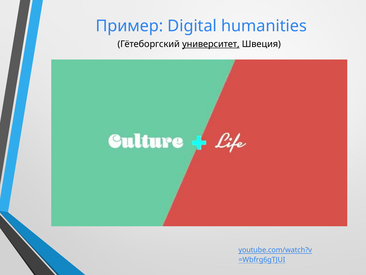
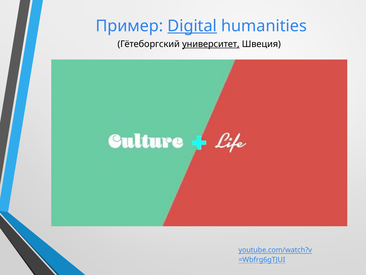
Digital underline: none -> present (192, 26)
